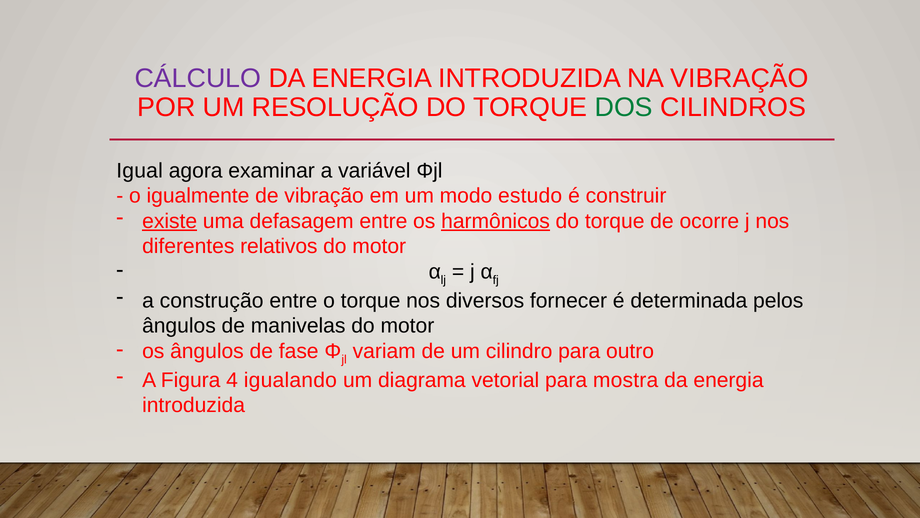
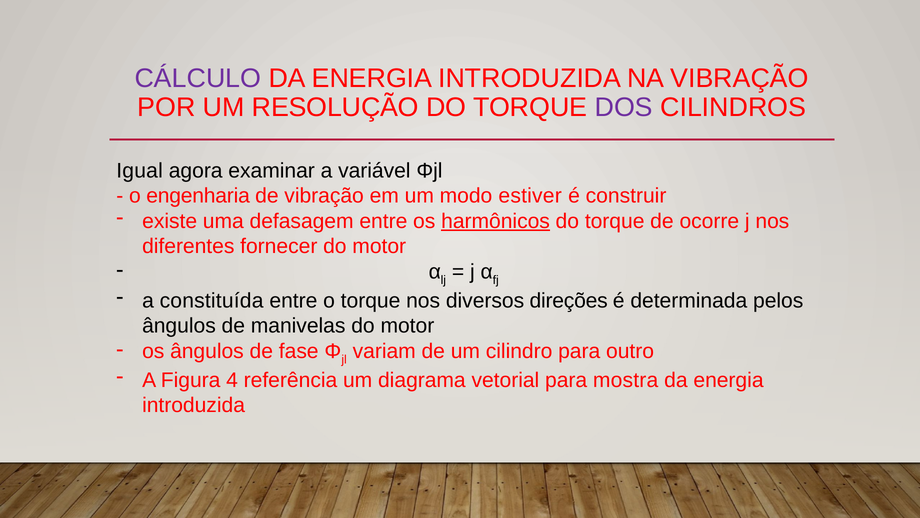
DOS colour: green -> purple (624, 107)
igualmente: igualmente -> engenharia (198, 196)
estudo: estudo -> estiver (530, 196)
existe underline: present -> none (170, 221)
relativos: relativos -> fornecer (279, 246)
construção: construção -> constituída (212, 300)
fornecer: fornecer -> direções (569, 300)
igualando: igualando -> referência (290, 380)
